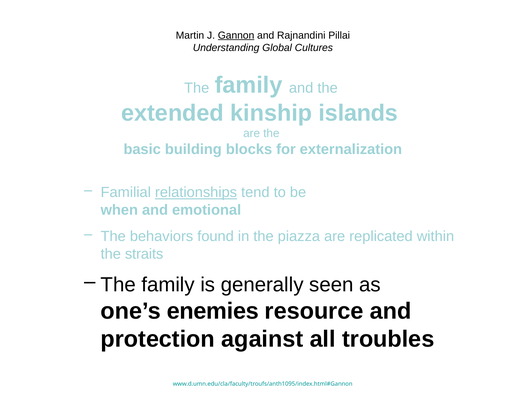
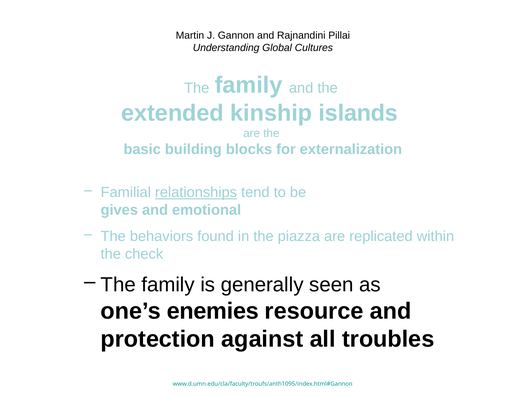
Gannon underline: present -> none (236, 35)
when: when -> gives (119, 210)
straits: straits -> check (144, 254)
